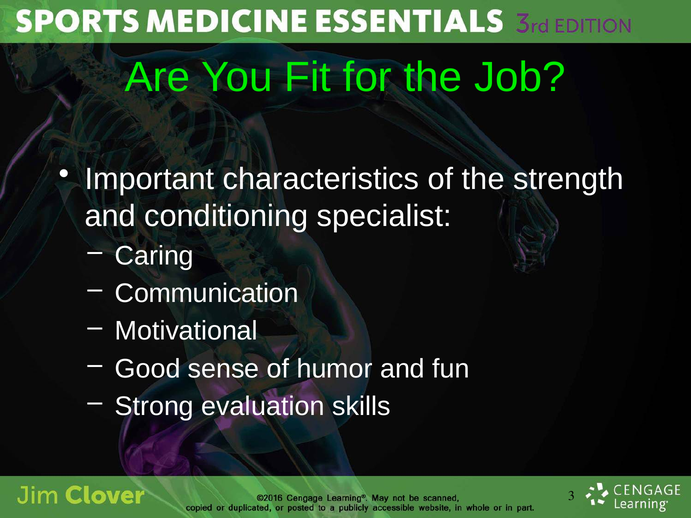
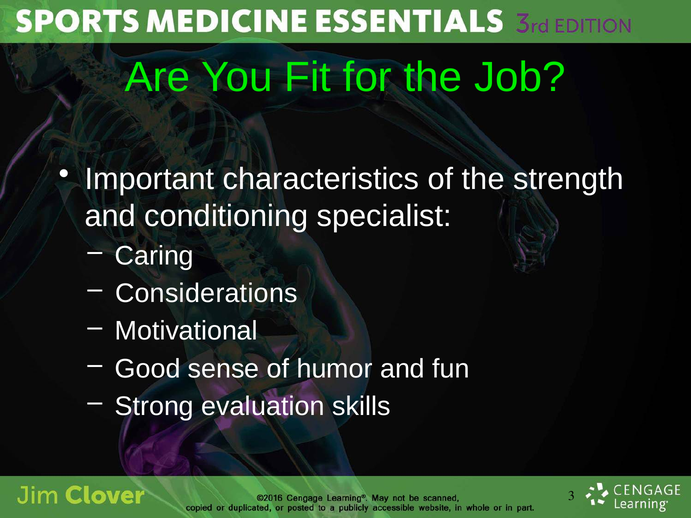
Communication: Communication -> Considerations (206, 294)
